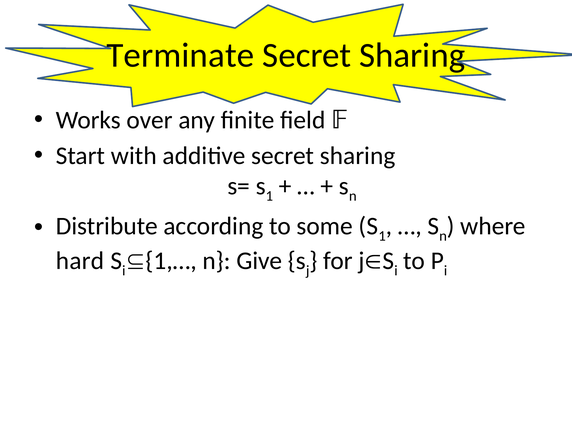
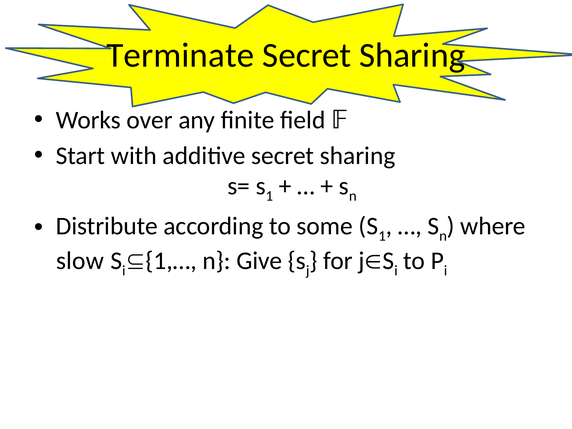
hard: hard -> slow (80, 261)
